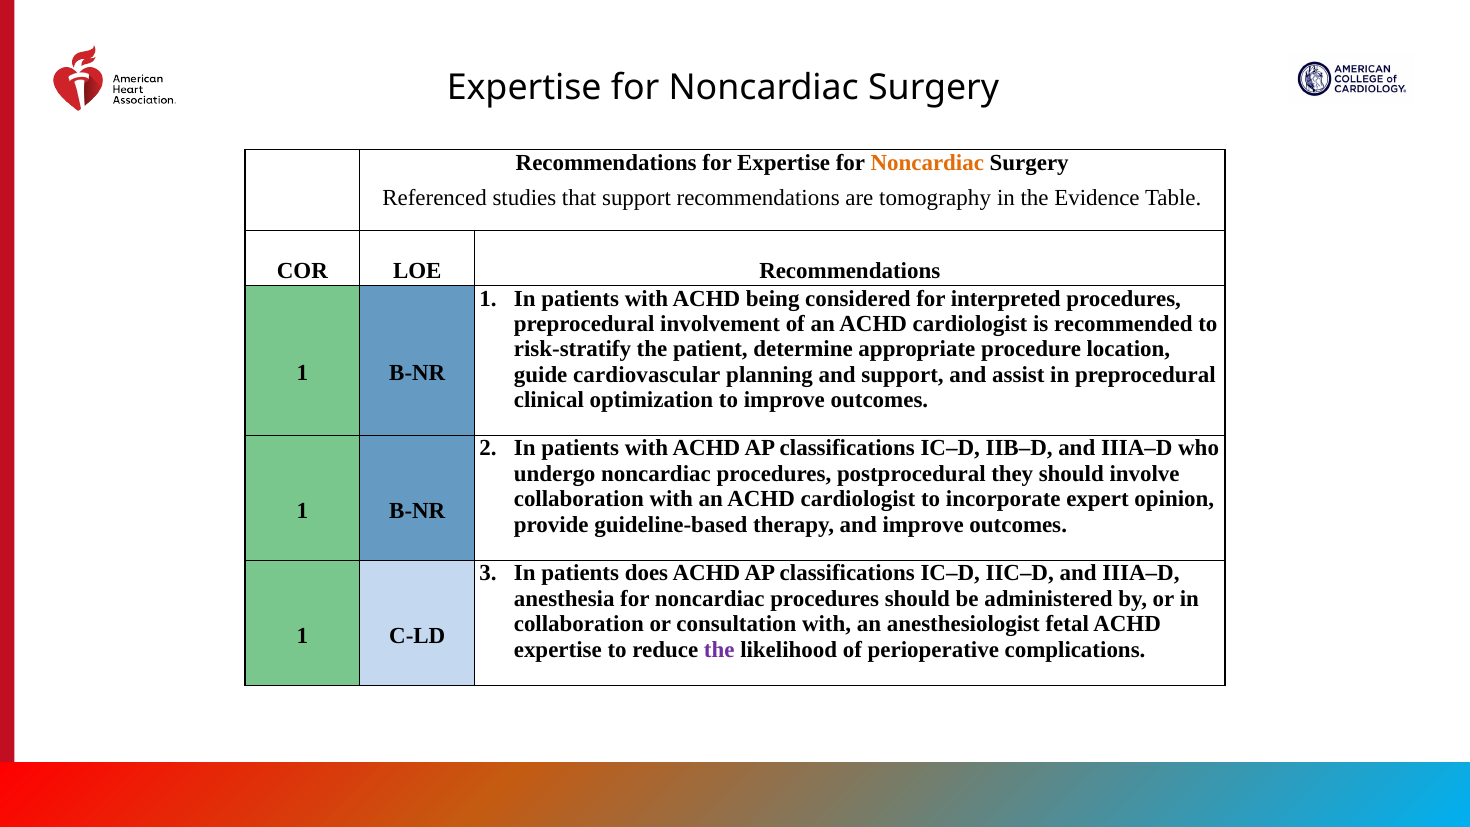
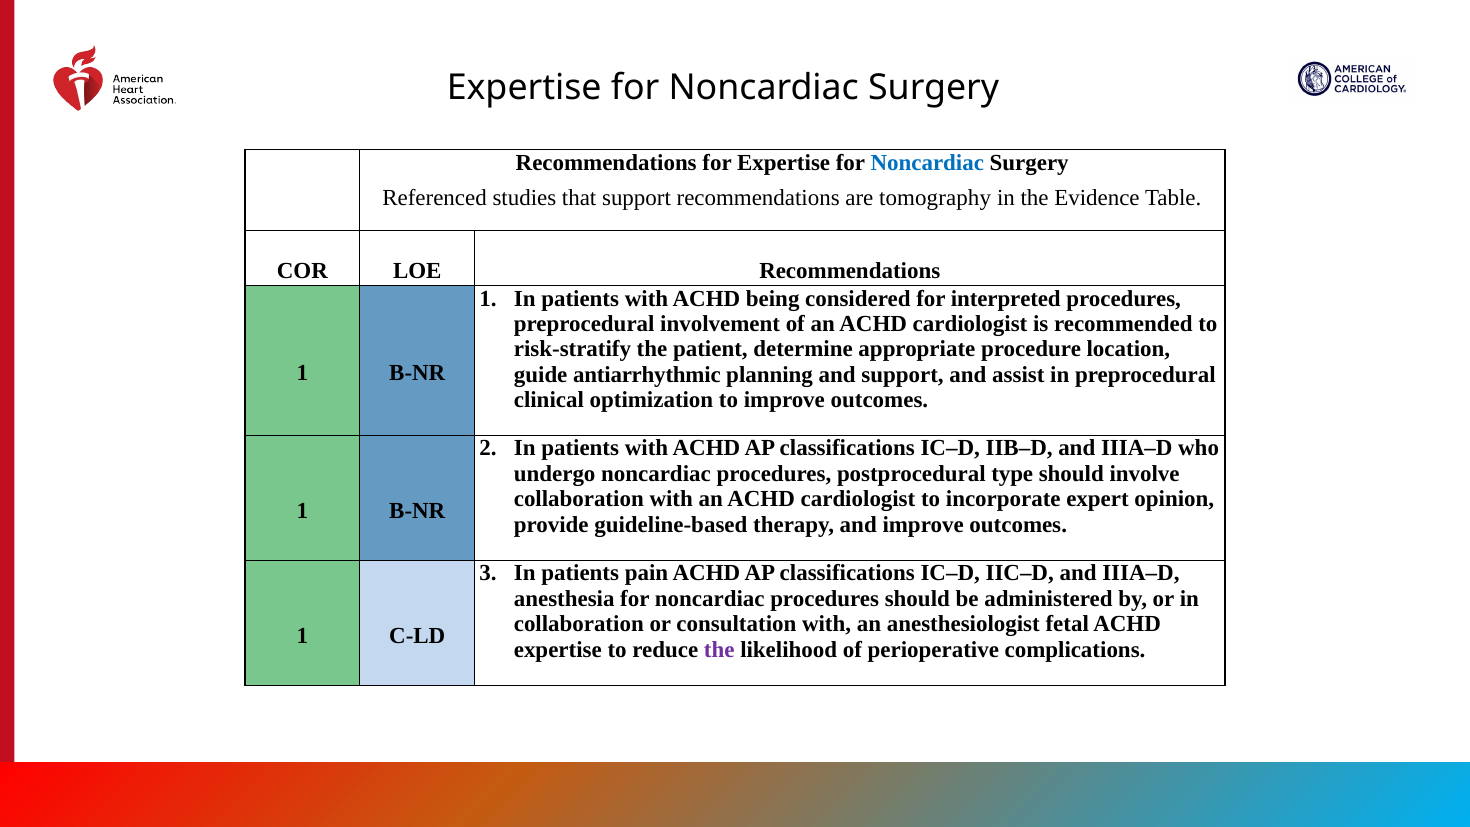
Noncardiac colour: orange -> blue (927, 162)
cardiovascular: cardiovascular -> antiarrhythmic (647, 375)
they: they -> type (1012, 474)
does: does -> pain (646, 573)
